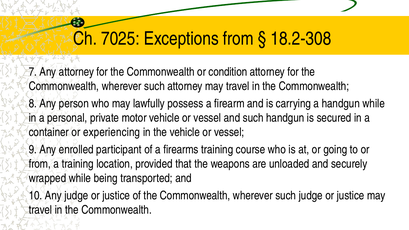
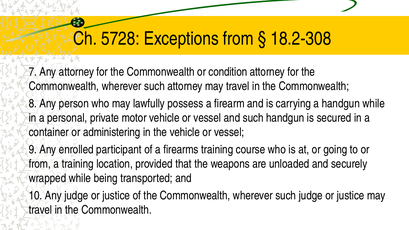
7025: 7025 -> 5728 (120, 39)
experiencing: experiencing -> administering (112, 132)
